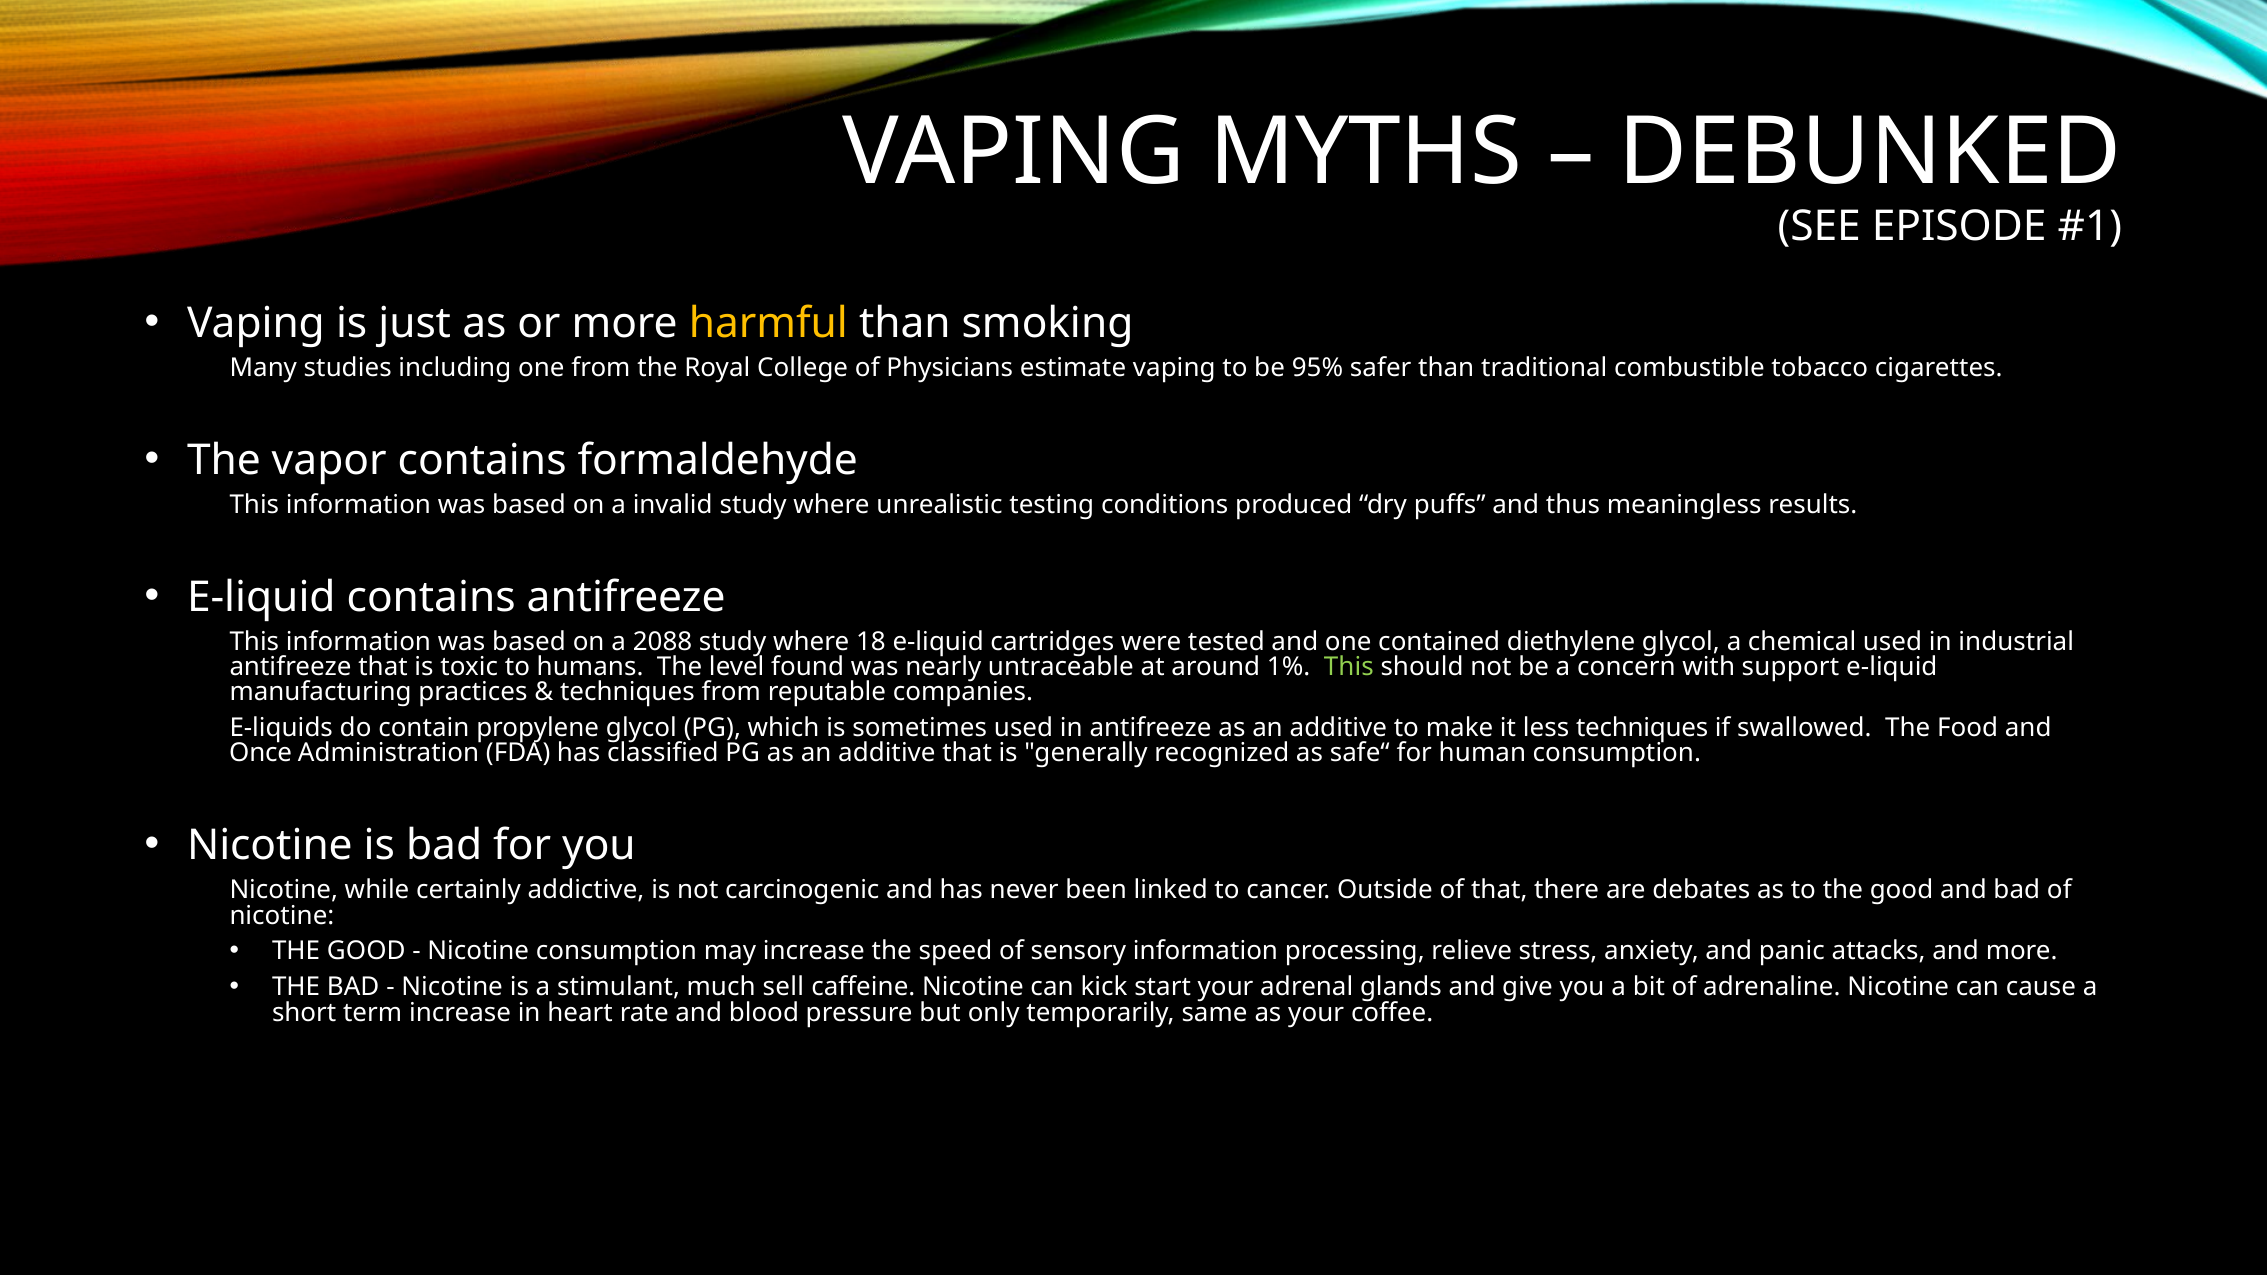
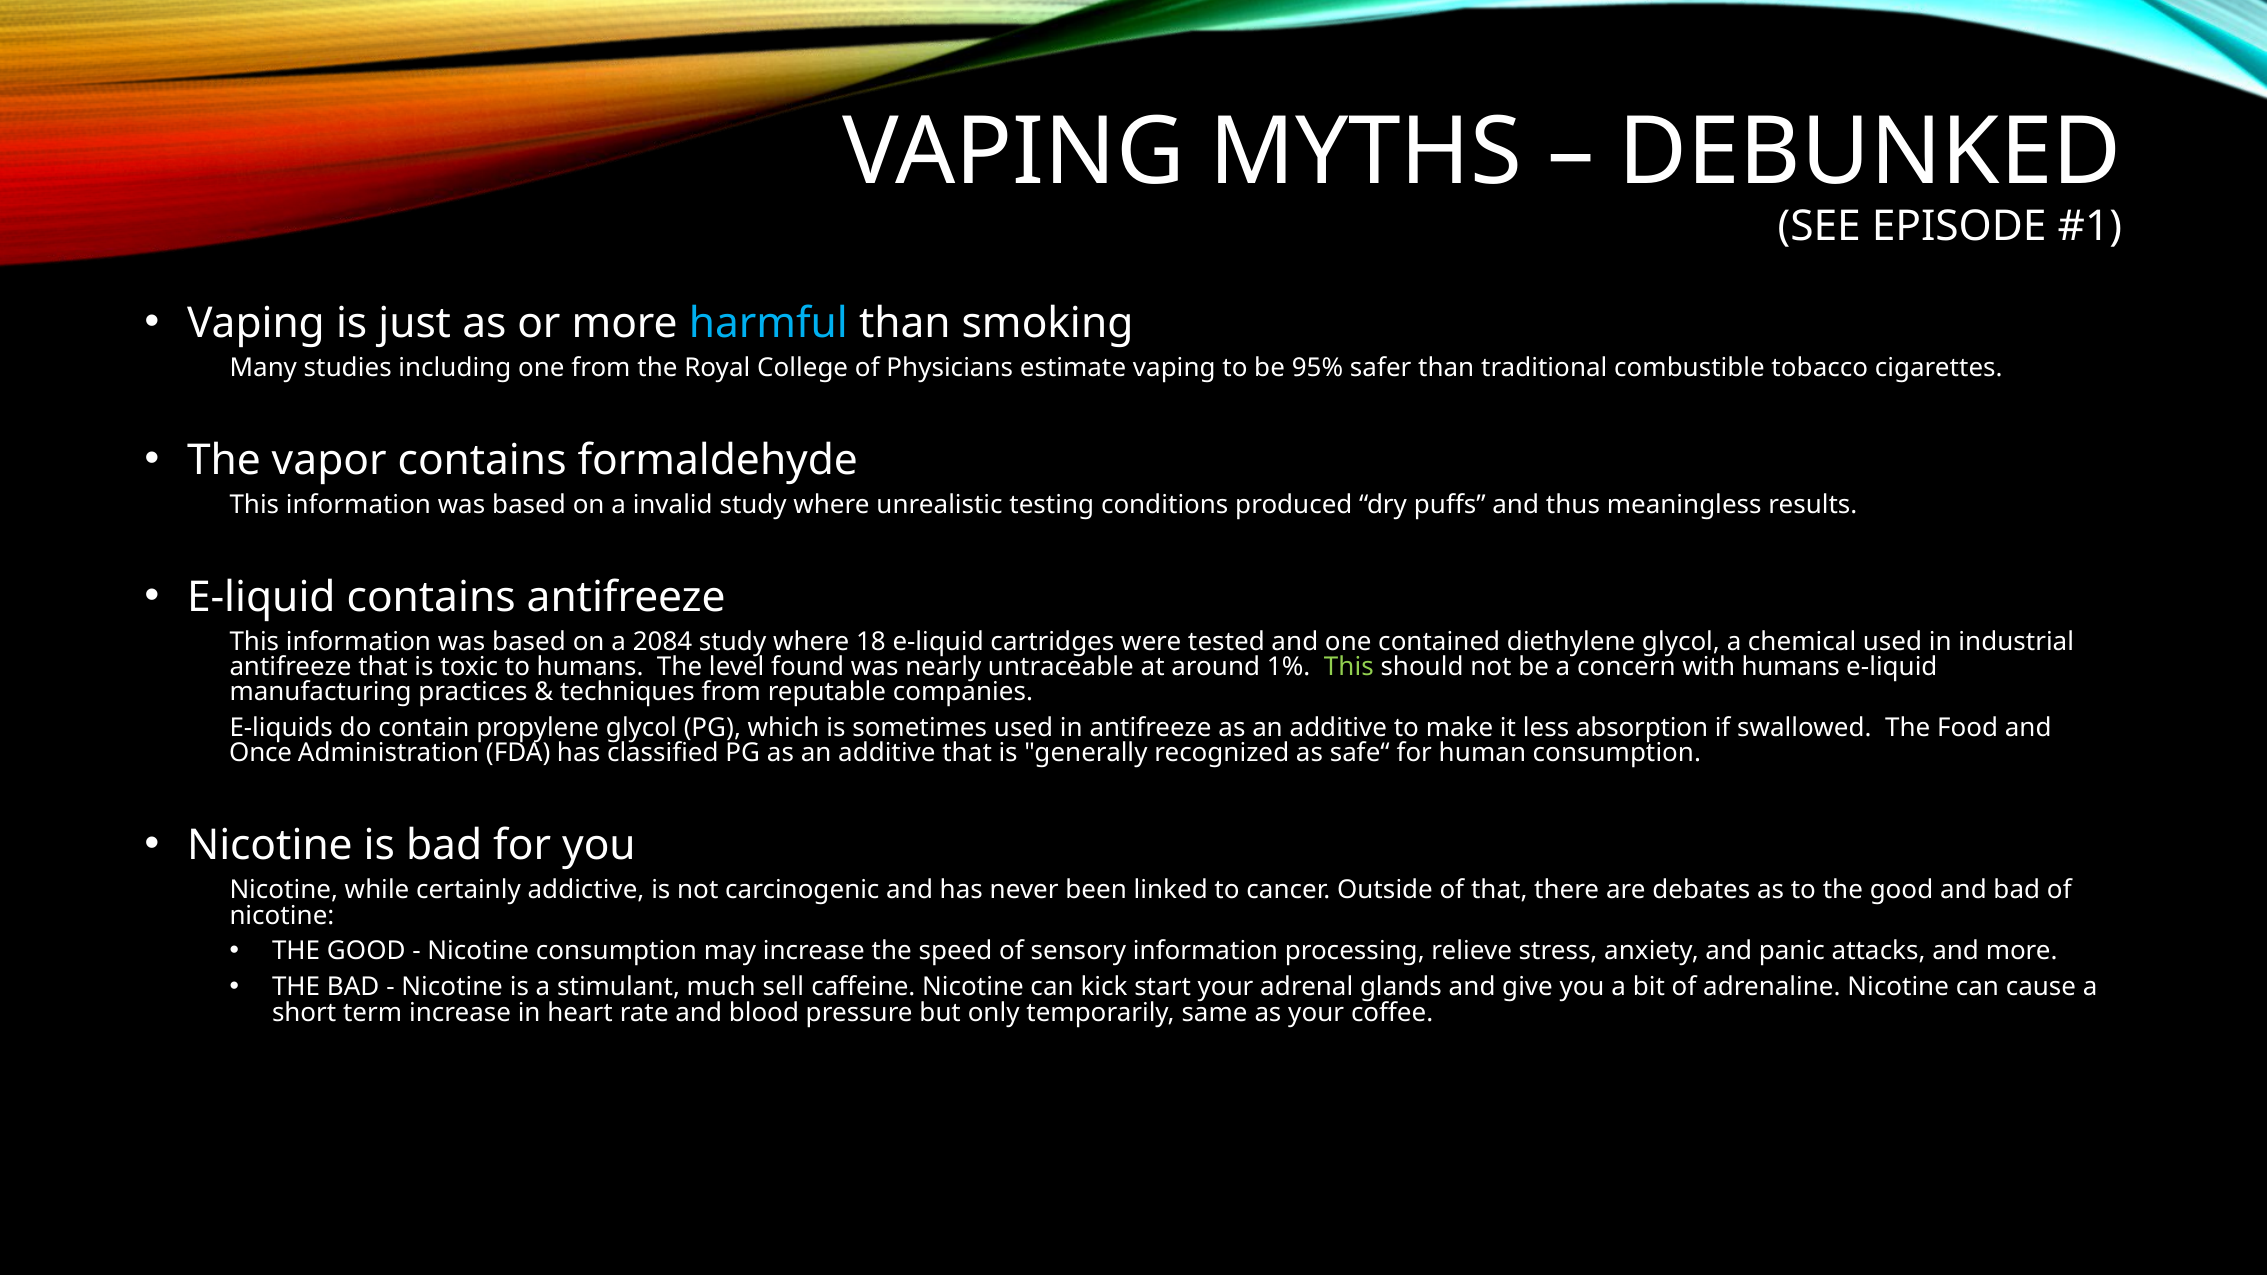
harmful colour: yellow -> light blue (768, 324)
2088: 2088 -> 2084 (662, 642)
with support: support -> humans (1791, 667)
less techniques: techniques -> absorption (1642, 728)
